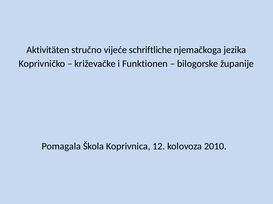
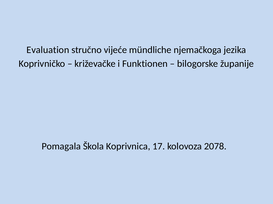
Aktivitäten: Aktivitäten -> Evaluation (48, 50)
schriftliche: schriftliche -> mündliche (150, 50)
12: 12 -> 17 (159, 147)
2010: 2010 -> 2078 (215, 147)
